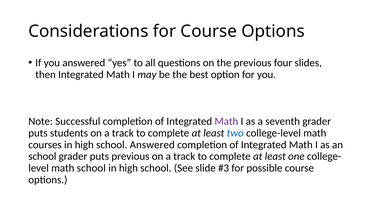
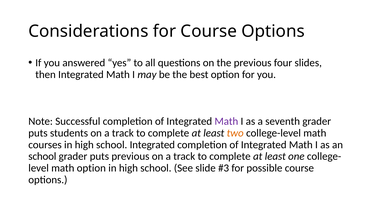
two colour: blue -> orange (235, 133)
school Answered: Answered -> Integrated (152, 145)
math school: school -> option (91, 168)
